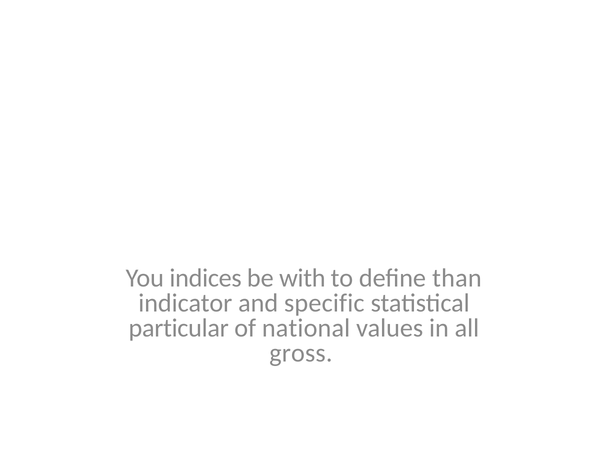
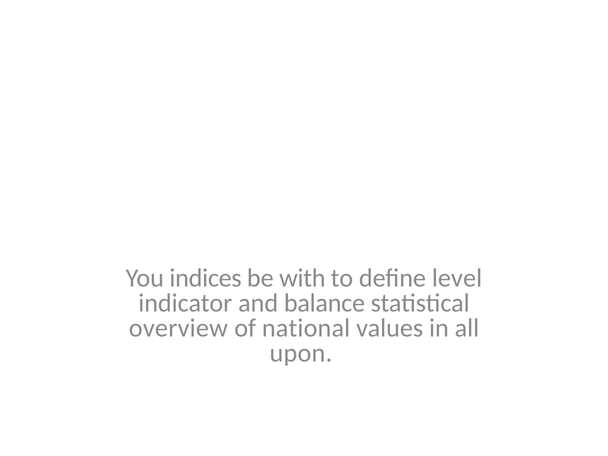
than: than -> level (457, 278)
specific: specific -> balance (325, 303)
particular: particular -> overview (178, 328)
gross: gross -> upon (301, 353)
